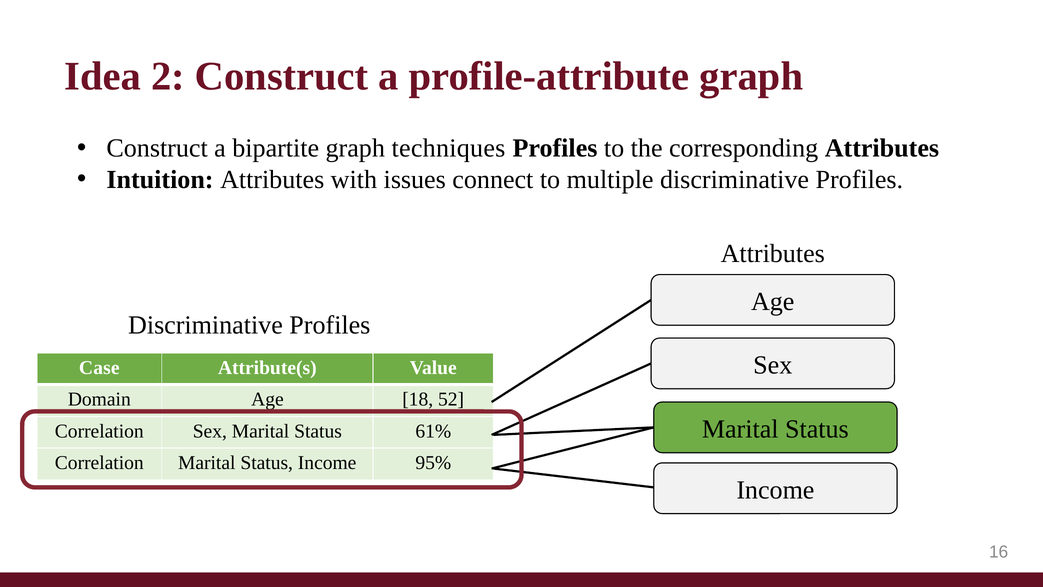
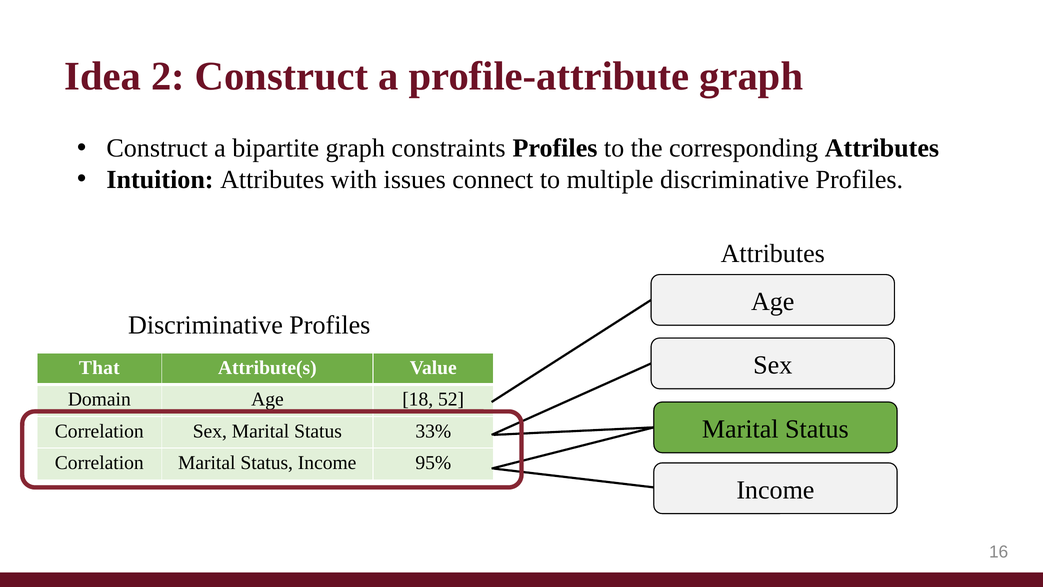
techniques: techniques -> constraints (449, 148)
Case: Case -> That (99, 368)
61%: 61% -> 33% (433, 431)
